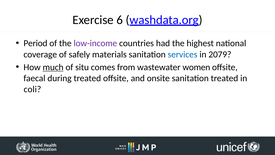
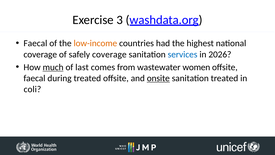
6: 6 -> 3 (120, 20)
Period: Period -> Faecal (35, 43)
low-income colour: purple -> orange (95, 43)
safely materials: materials -> coverage (109, 54)
2079: 2079 -> 2026 (220, 54)
situ: situ -> last (82, 67)
onsite underline: none -> present (158, 78)
